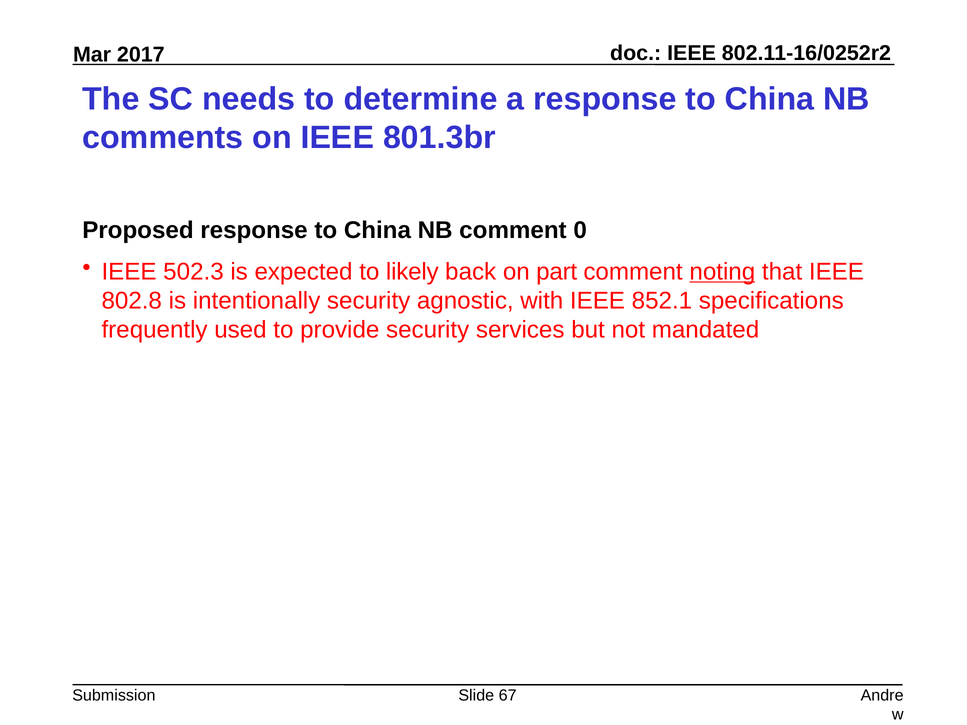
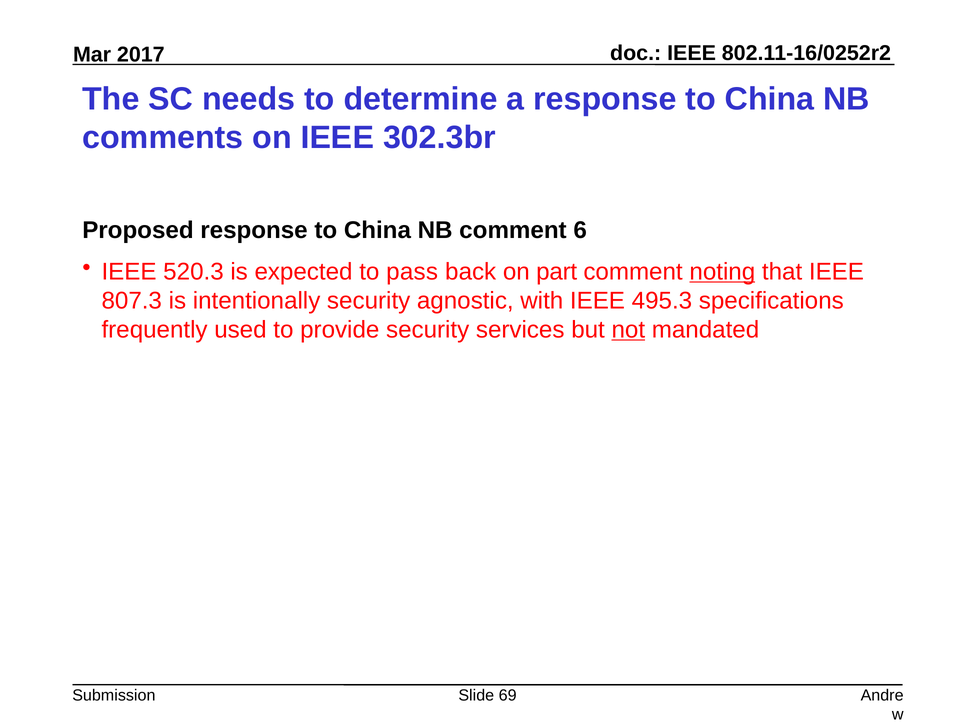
801.3br: 801.3br -> 302.3br (439, 138)
0: 0 -> 6 (580, 231)
502.3: 502.3 -> 520.3 (193, 272)
likely: likely -> pass (412, 272)
802.8: 802.8 -> 807.3 (132, 301)
852.1: 852.1 -> 495.3 (662, 301)
not underline: none -> present (628, 330)
67: 67 -> 69 (508, 696)
